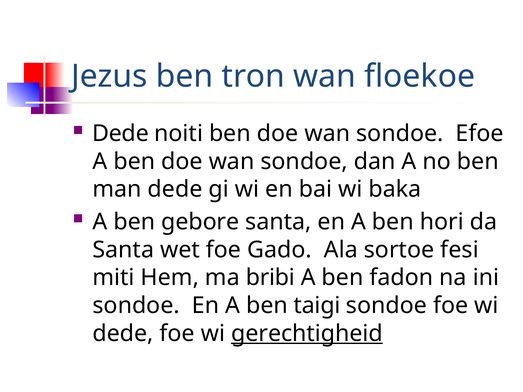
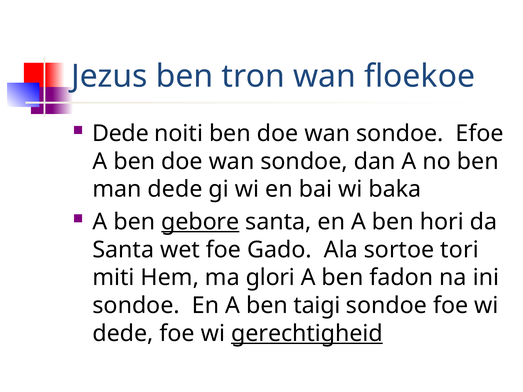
gebore underline: none -> present (200, 222)
fesi: fesi -> tori (460, 250)
bribi: bribi -> glori (270, 278)
